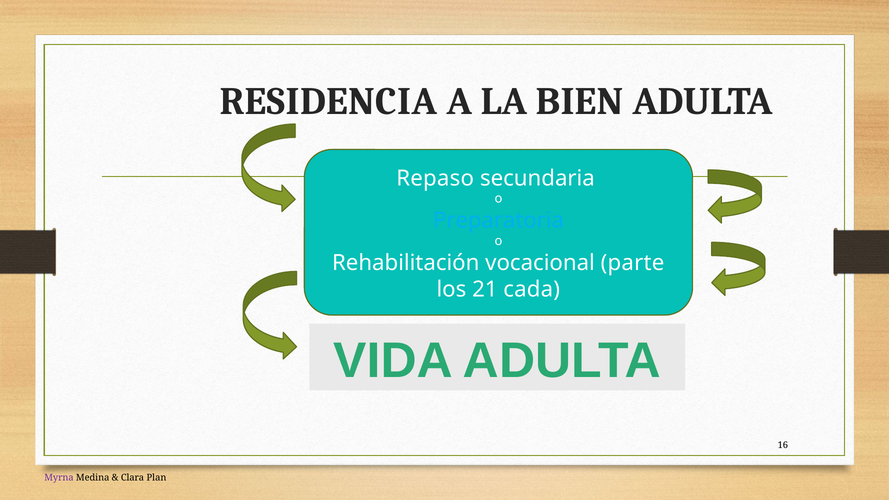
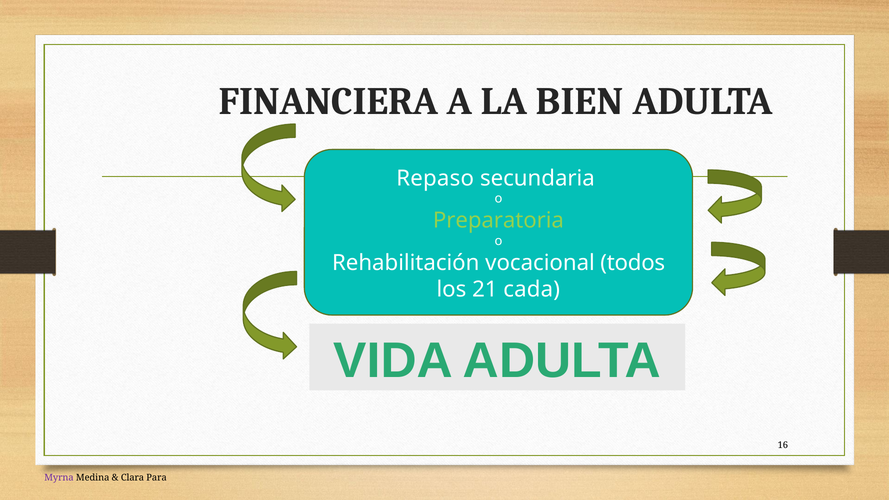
RESIDENCIA: RESIDENCIA -> FINANCIERA (329, 101)
Preparatoria colour: light blue -> light green (498, 221)
parte: parte -> todos (633, 263)
Plan: Plan -> Para (157, 478)
